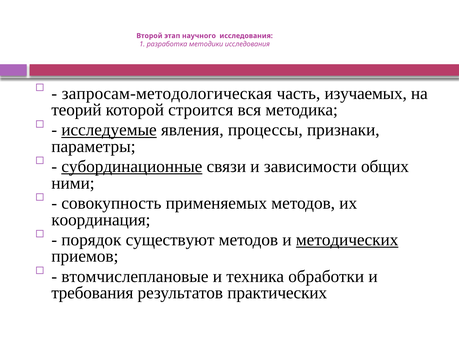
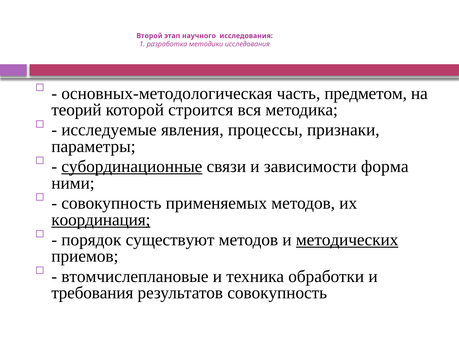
запросам-методологическая: запросам-методологическая -> основных-методологическая (167, 93)
изучаемых: изучаемых -> предметом (366, 93)
исследуемые underline: present -> none (109, 130)
общих: общих -> форма (385, 167)
координация underline: none -> present (101, 220)
результатов практических: практических -> совокупность (277, 293)
